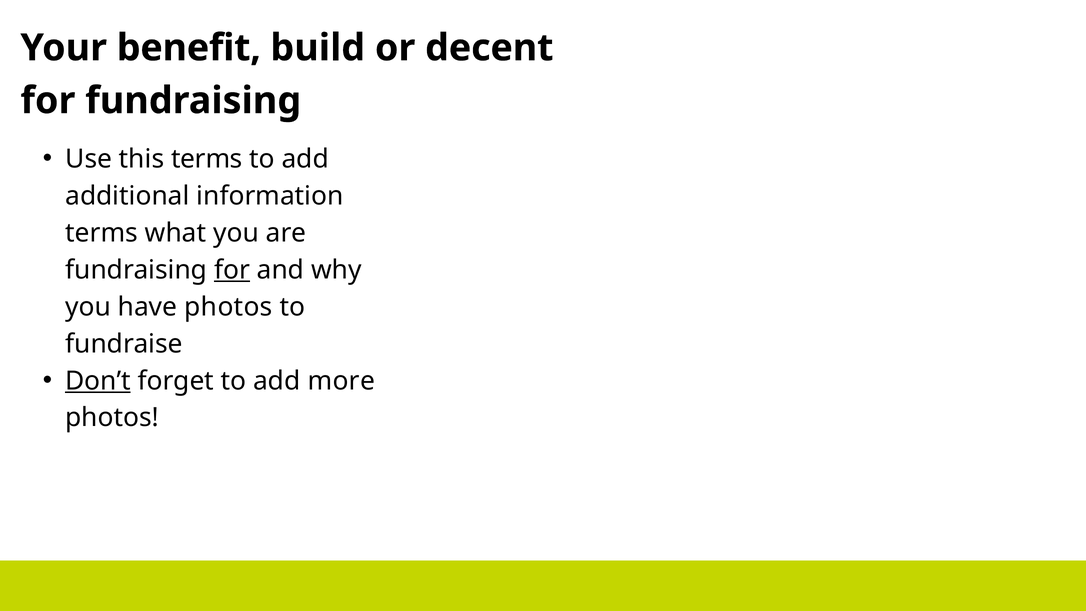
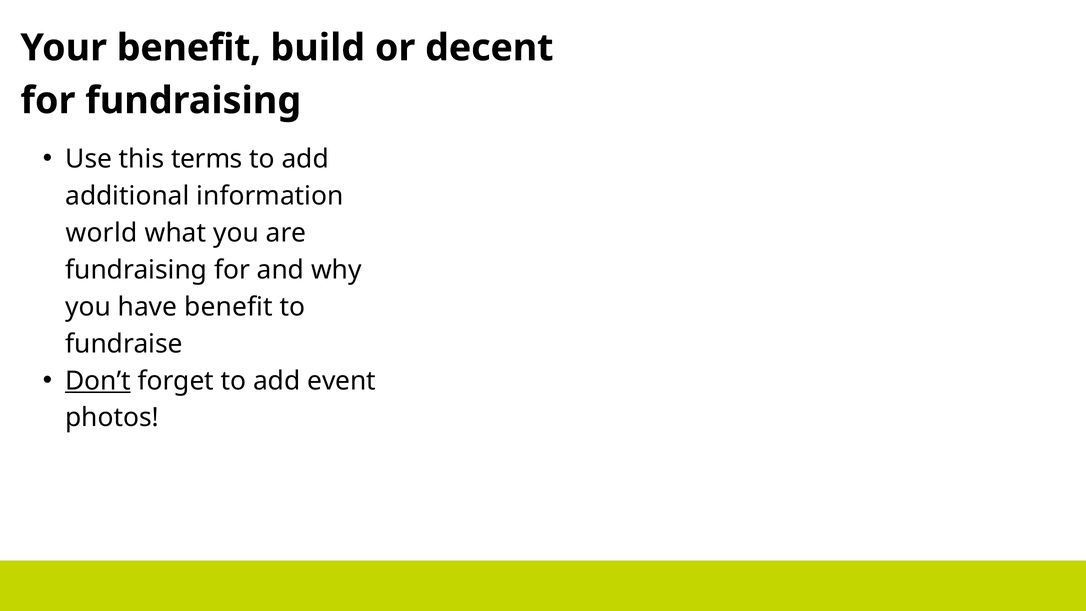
terms: terms -> world (102, 233)
for underline: present -> none (232, 270)
have photos: photos -> benefit (228, 307)
more: more -> event (342, 381)
